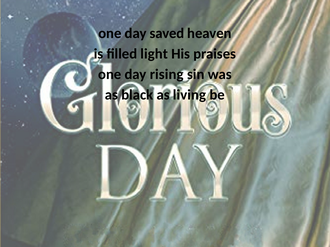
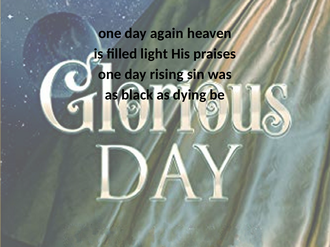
saved: saved -> again (167, 33)
living: living -> dying (190, 95)
